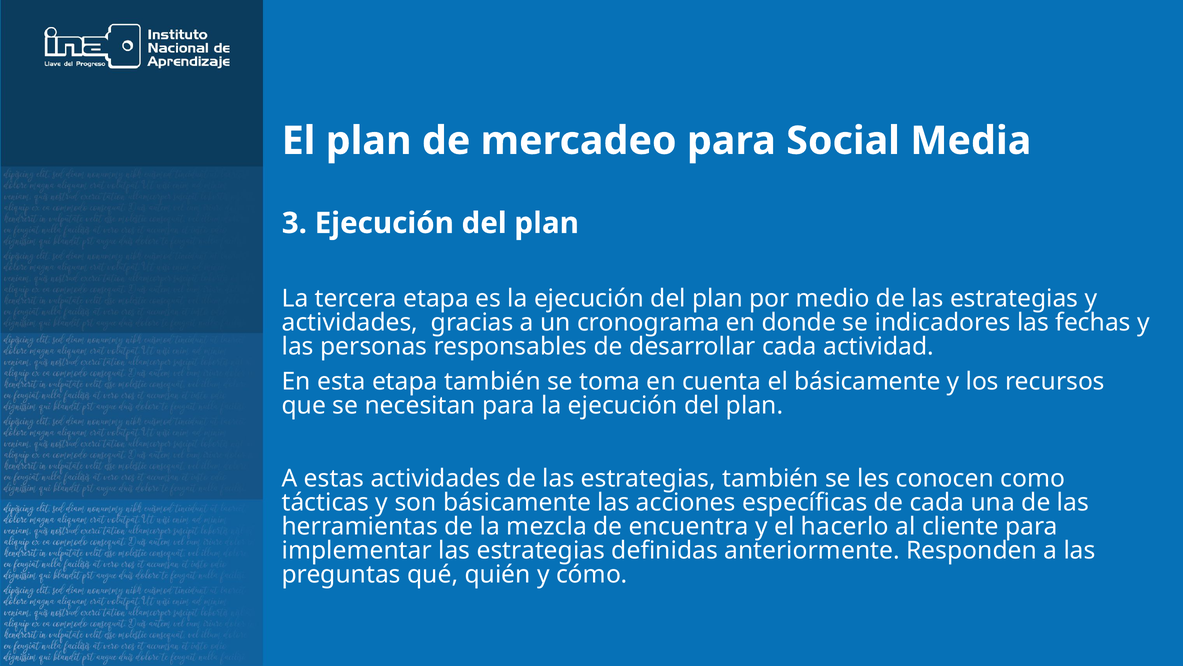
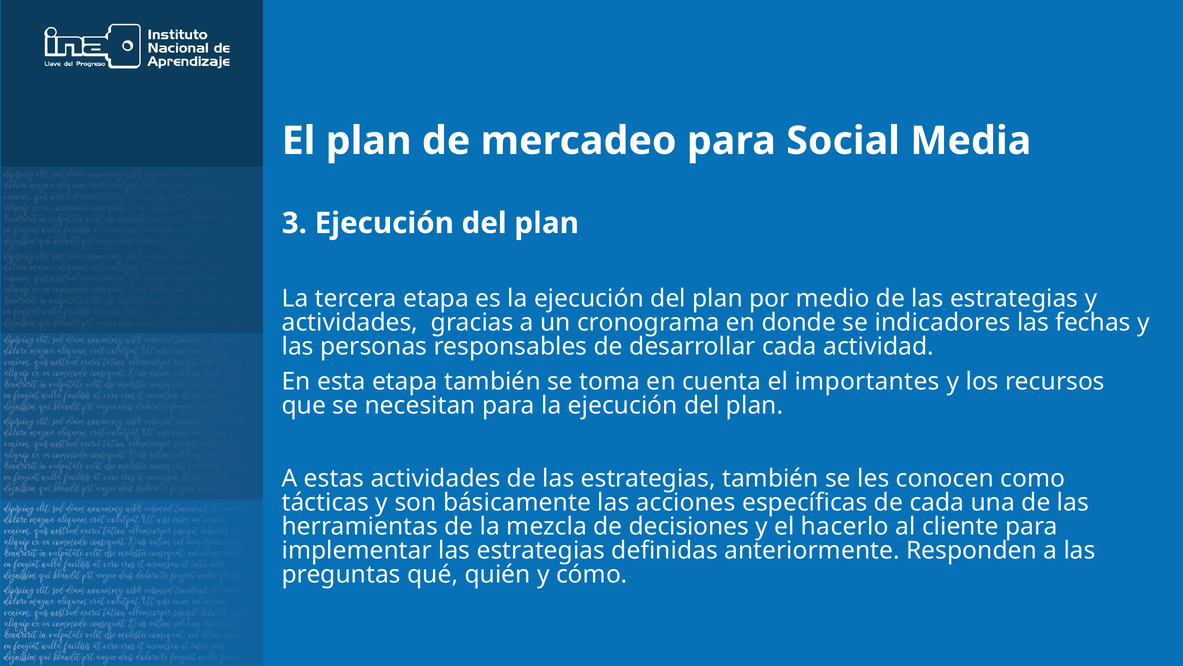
el básicamente: básicamente -> importantes (867, 381)
encuentra: encuentra -> decisiones (689, 526)
